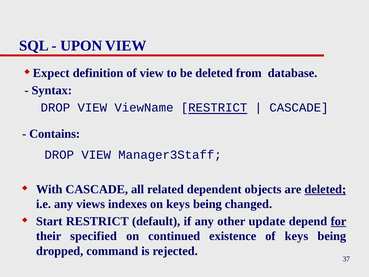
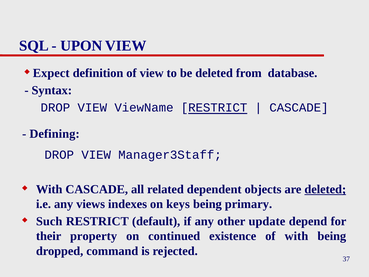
Contains: Contains -> Defining (55, 134)
changed: changed -> primary (248, 204)
Start: Start -> Such (49, 221)
for underline: present -> none (338, 221)
specified: specified -> property (94, 236)
of keys: keys -> with (296, 236)
